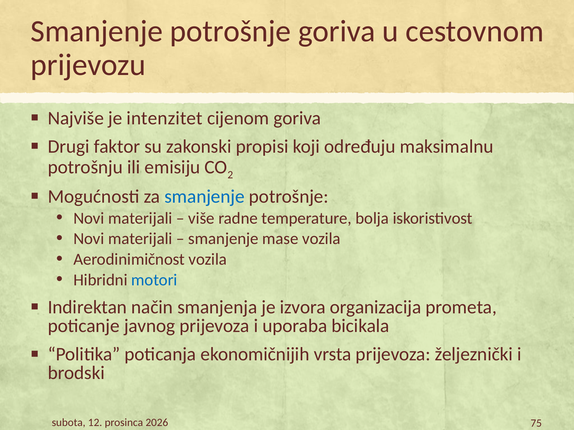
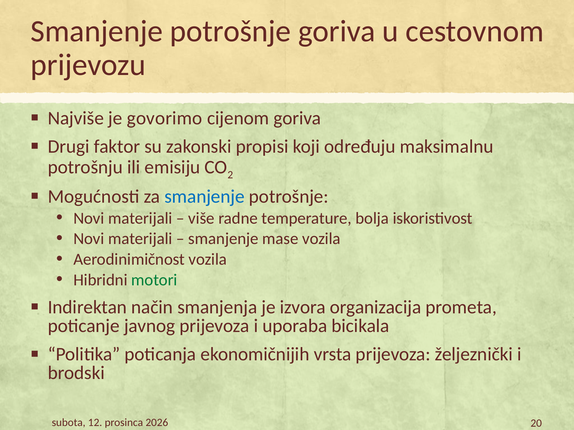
intenzitet: intenzitet -> govorimo (165, 118)
motori colour: blue -> green (154, 280)
75: 75 -> 20 (536, 424)
